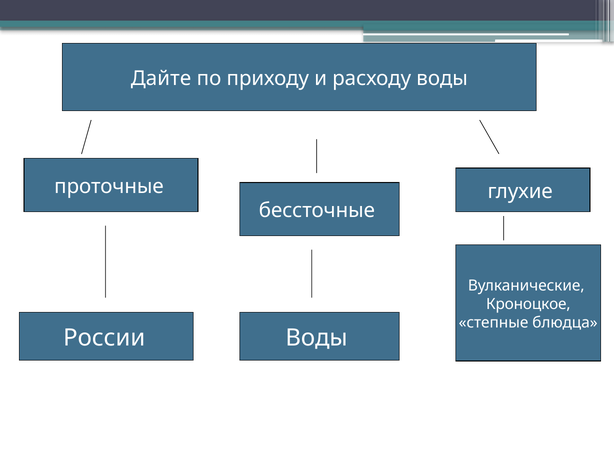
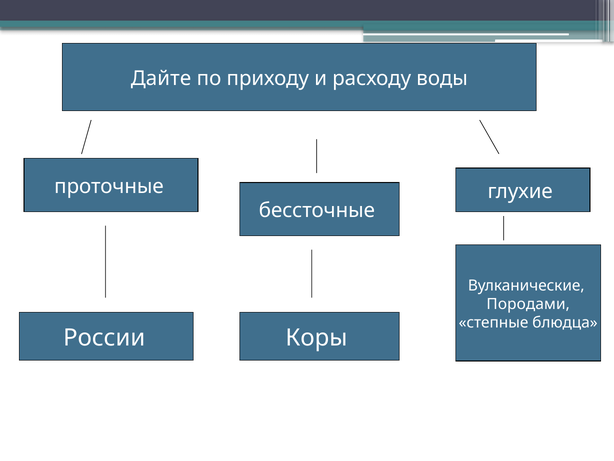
Кроноцкое: Кроноцкое -> Породами (528, 304)
Воды: Воды -> Коры (316, 338)
